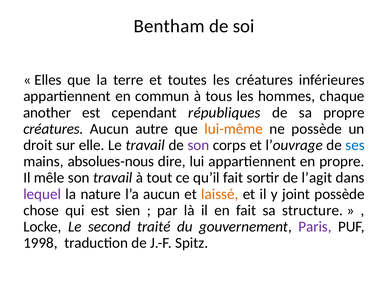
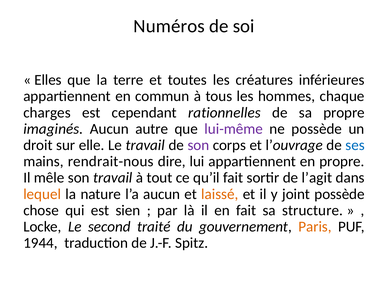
Bentham: Bentham -> Numéros (169, 26)
another: another -> charges (47, 113)
républiques: républiques -> rationnelles (224, 113)
créatures: créatures -> imaginés (53, 129)
lui-même colour: orange -> purple (234, 129)
absolues-nous: absolues-nous -> rendrait-nous (111, 161)
lequel colour: purple -> orange (42, 194)
Paris colour: purple -> orange (315, 227)
1998: 1998 -> 1944 (40, 243)
